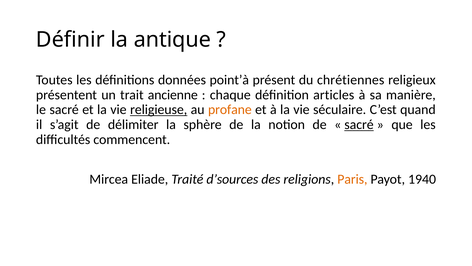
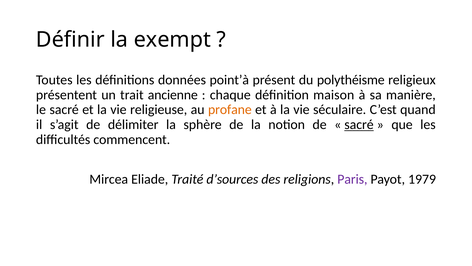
antique: antique -> exempt (172, 40)
chrétiennes: chrétiennes -> polythéisme (351, 80)
articles: articles -> maison (334, 95)
religieuse underline: present -> none (159, 110)
Paris colour: orange -> purple (352, 179)
1940: 1940 -> 1979 (422, 179)
